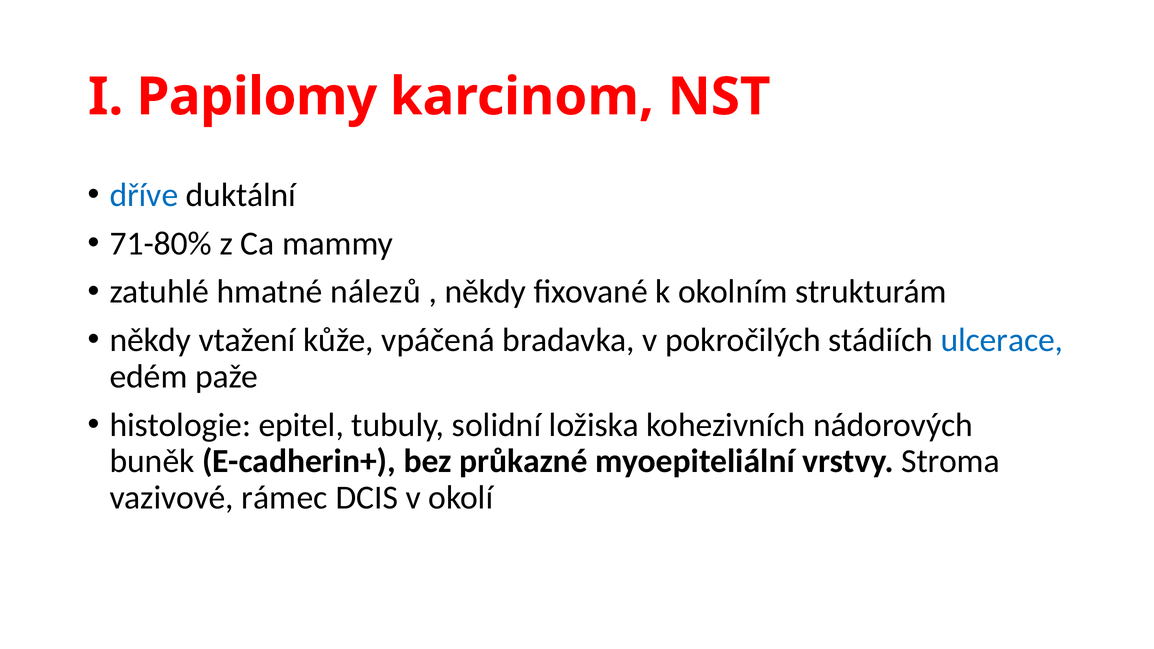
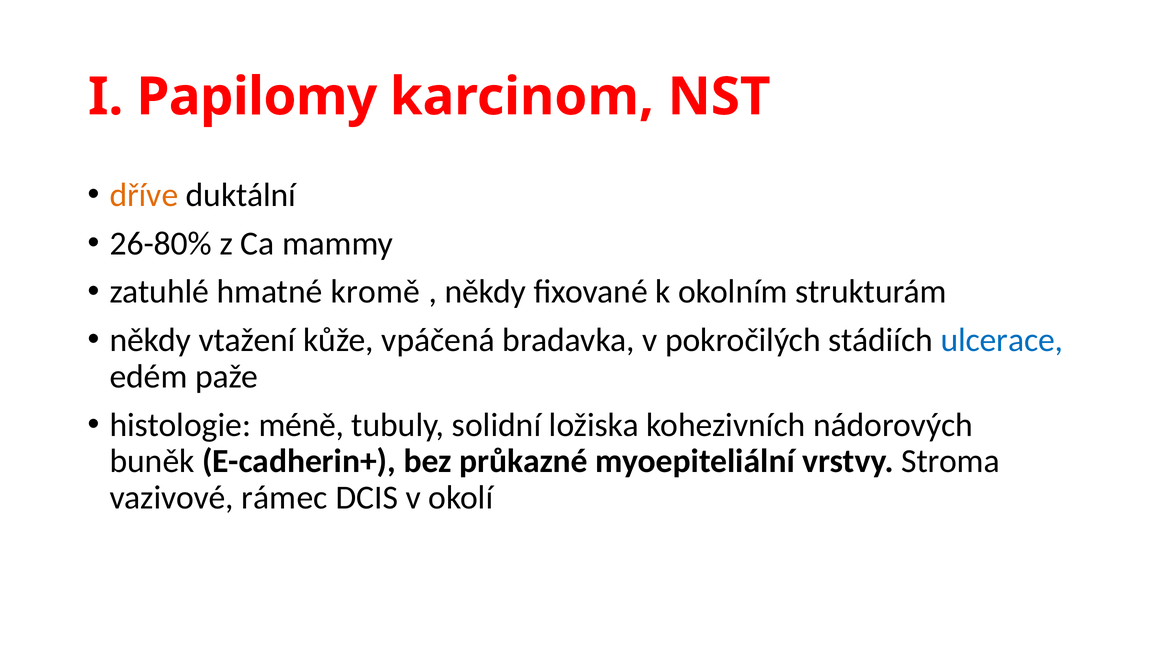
dříve colour: blue -> orange (144, 195)
71-80%: 71-80% -> 26-80% (161, 243)
nálezů: nálezů -> kromě (375, 292)
epitel: epitel -> méně (301, 425)
